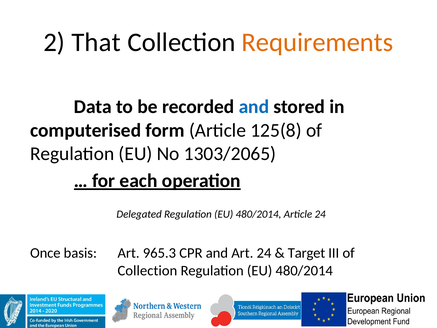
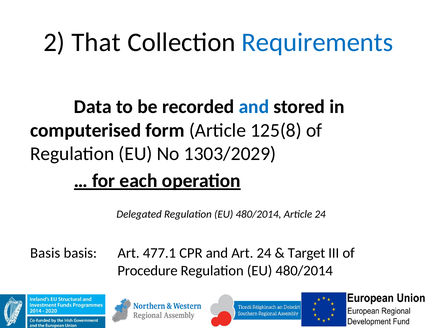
Requirements colour: orange -> blue (317, 42)
1303/2065: 1303/2065 -> 1303/2029 (230, 153)
Once: Once -> Basis (45, 253)
965.3: 965.3 -> 477.1 (159, 253)
Collection: Collection -> Procedure (148, 270)
